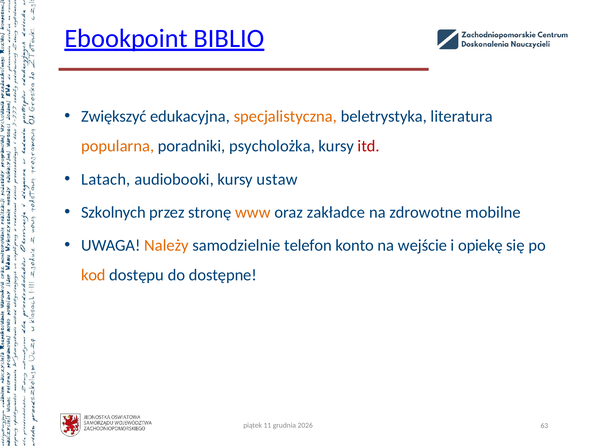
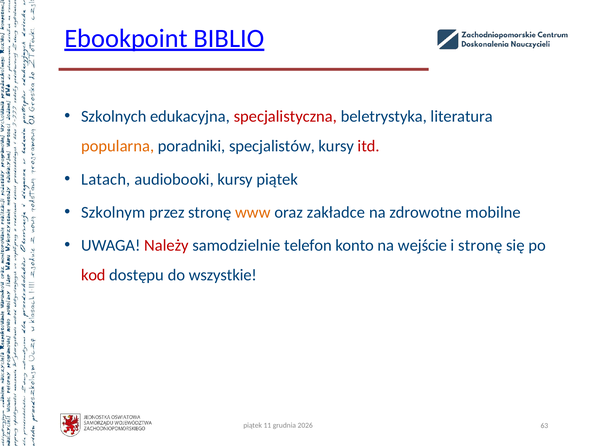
Zwiększyć: Zwiększyć -> Szkolnych (114, 117)
specjalistyczna colour: orange -> red (285, 117)
psycholożka: psycholożka -> specjalistów (272, 146)
kursy ustaw: ustaw -> piątek (277, 179)
Szkolnych: Szkolnych -> Szkolnym (113, 212)
Należy colour: orange -> red (166, 245)
i opiekę: opiekę -> stronę (480, 245)
kod colour: orange -> red (93, 275)
dostępne: dostępne -> wszystkie (223, 275)
